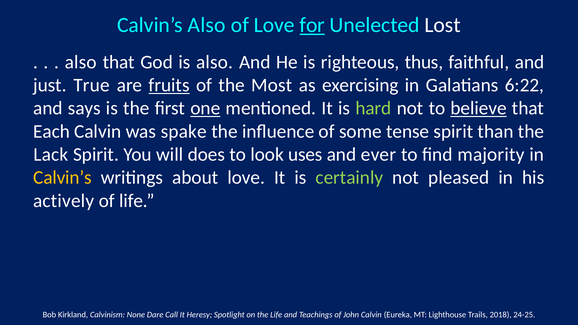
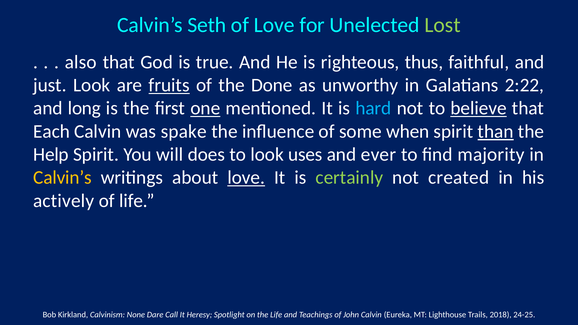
Calvin’s Also: Also -> Seth (207, 25)
for underline: present -> none (312, 25)
Lost colour: white -> light green (443, 25)
is also: also -> true (215, 62)
just True: True -> Look (92, 85)
Most: Most -> Done (272, 85)
exercising: exercising -> unworthy (360, 85)
6:22: 6:22 -> 2:22 (524, 85)
says: says -> long (84, 108)
hard colour: light green -> light blue (373, 108)
tense: tense -> when (408, 131)
than underline: none -> present (496, 131)
Lack: Lack -> Help (51, 155)
love underline: none -> present (246, 178)
pleased: pleased -> created (459, 178)
